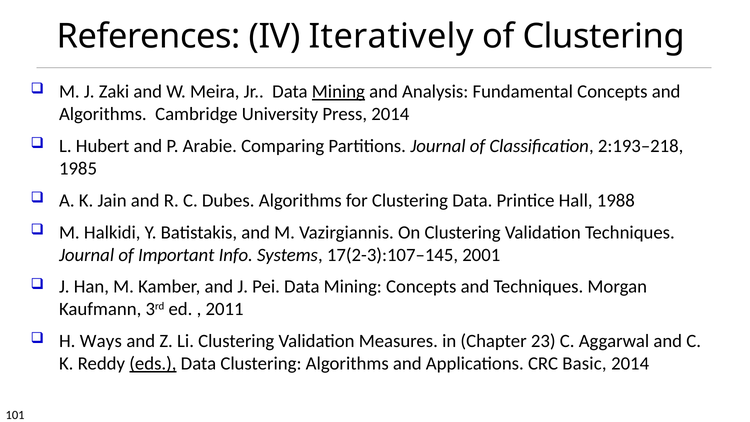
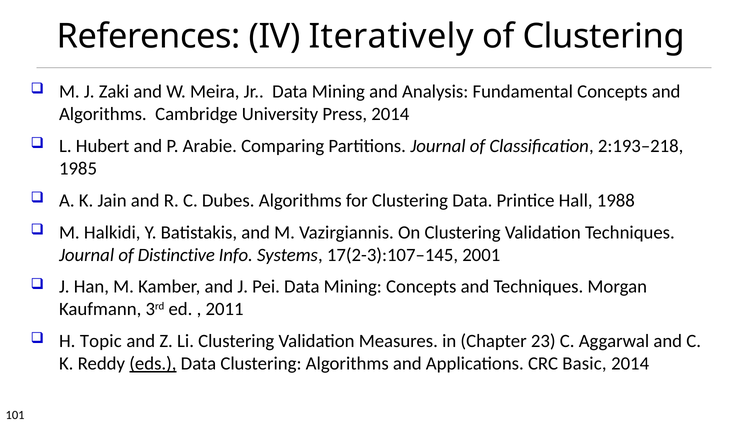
Mining underline: present -> none (338, 92)
Important: Important -> Distinctive (176, 255)
Ways: Ways -> Topic (101, 341)
